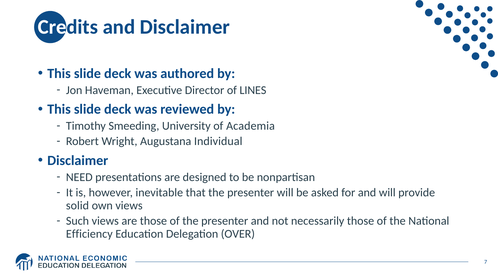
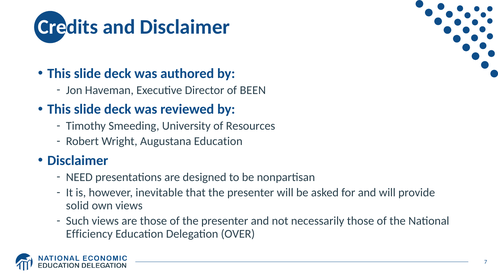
LINES: LINES -> BEEN (253, 90)
Academia: Academia -> Resources (251, 126)
Augustana Individual: Individual -> Education (218, 141)
